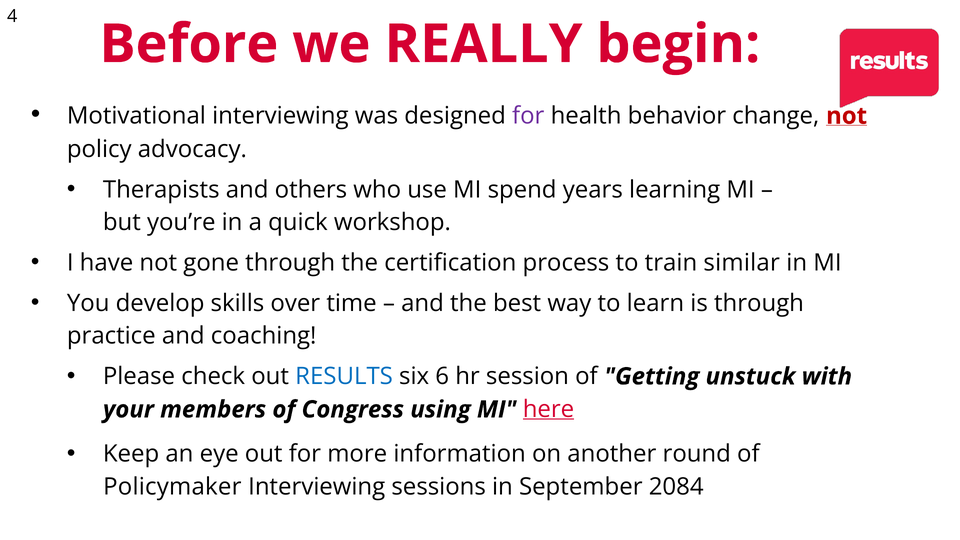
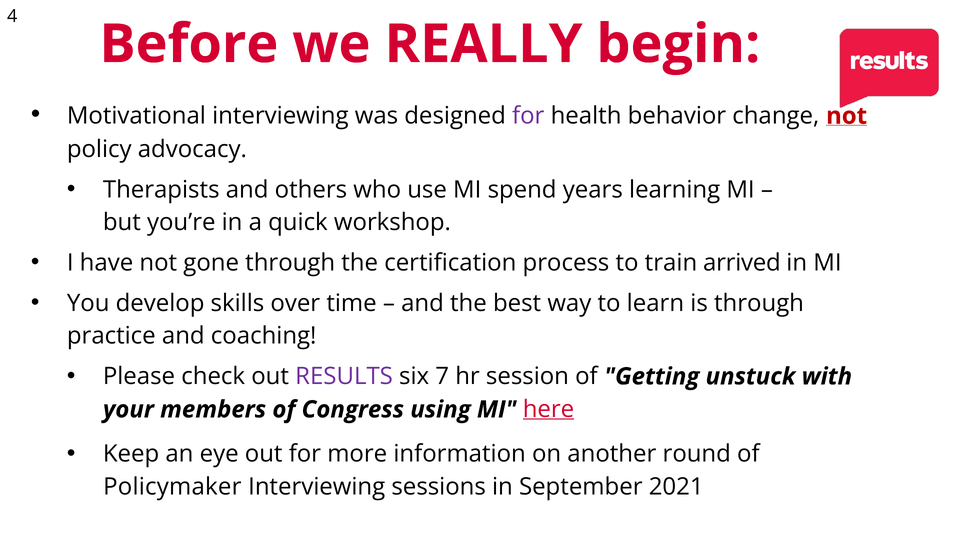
similar: similar -> arrived (742, 263)
RESULTS colour: blue -> purple (344, 376)
6: 6 -> 7 (442, 376)
2084: 2084 -> 2021 (676, 487)
